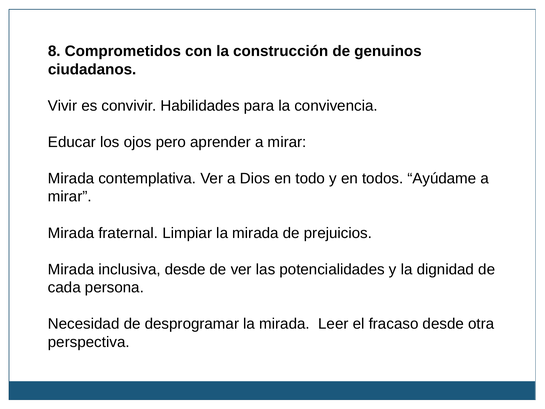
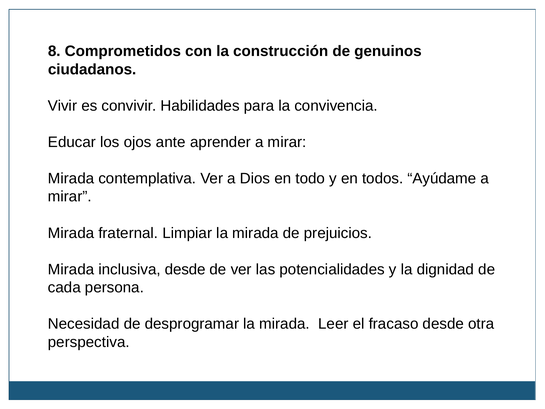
pero: pero -> ante (171, 142)
